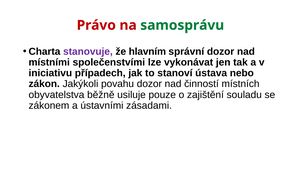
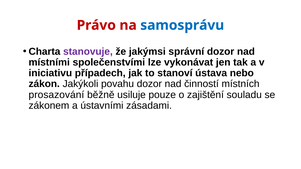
samosprávu colour: green -> blue (182, 25)
hlavním: hlavním -> jakýmsi (147, 52)
obyvatelstva: obyvatelstva -> prosazování (56, 95)
